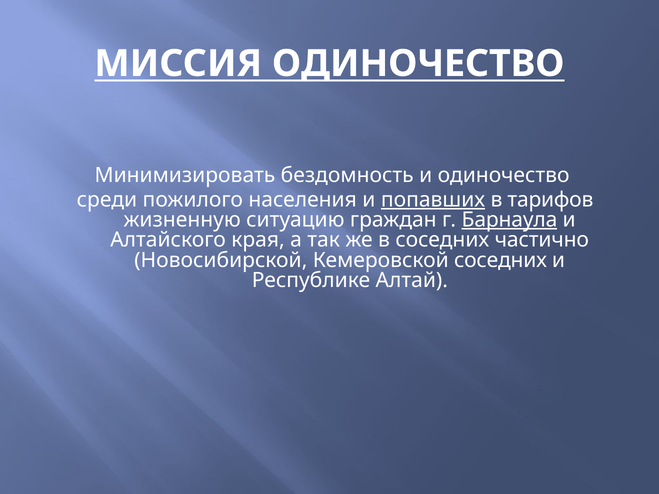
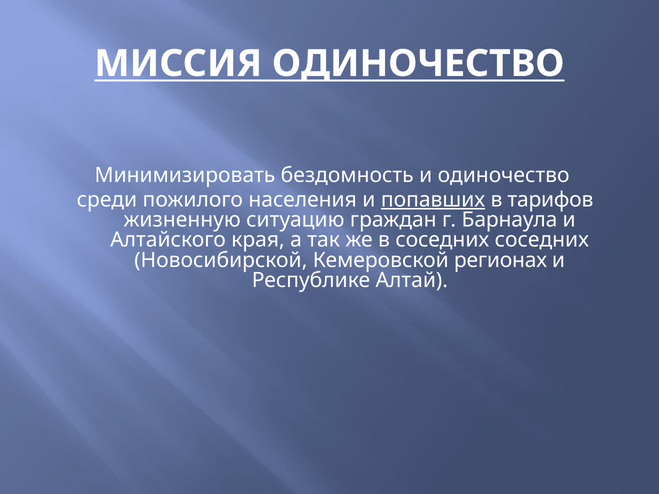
Барнаула underline: present -> none (509, 220)
соседних частично: частично -> соседних (542, 240)
Кемеровской соседних: соседних -> регионах (500, 260)
